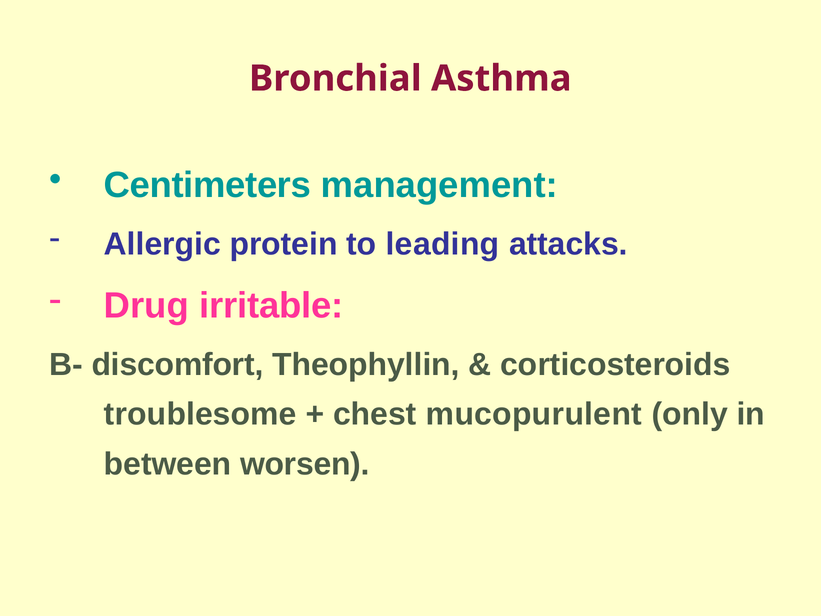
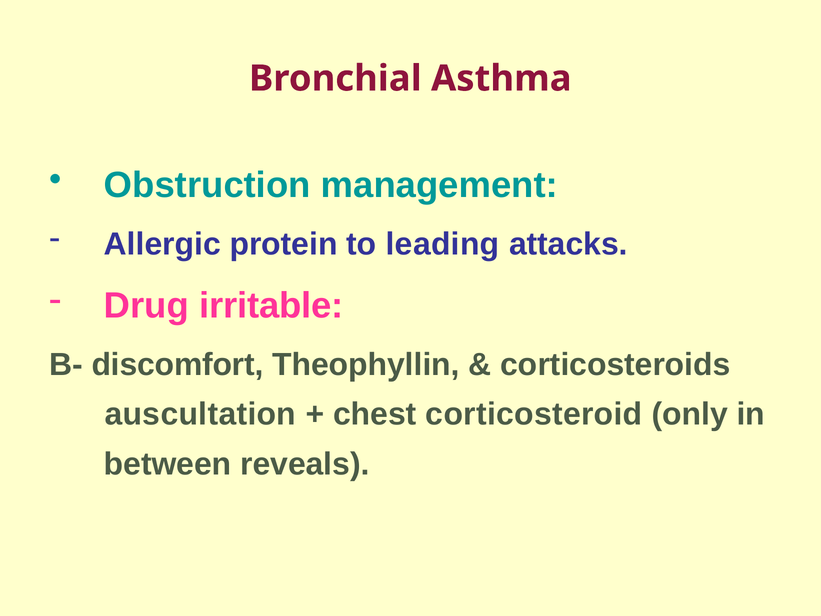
Centimeters: Centimeters -> Obstruction (207, 185)
troublesome: troublesome -> auscultation (200, 414)
mucopurulent: mucopurulent -> corticosteroid (534, 414)
worsen: worsen -> reveals (305, 464)
